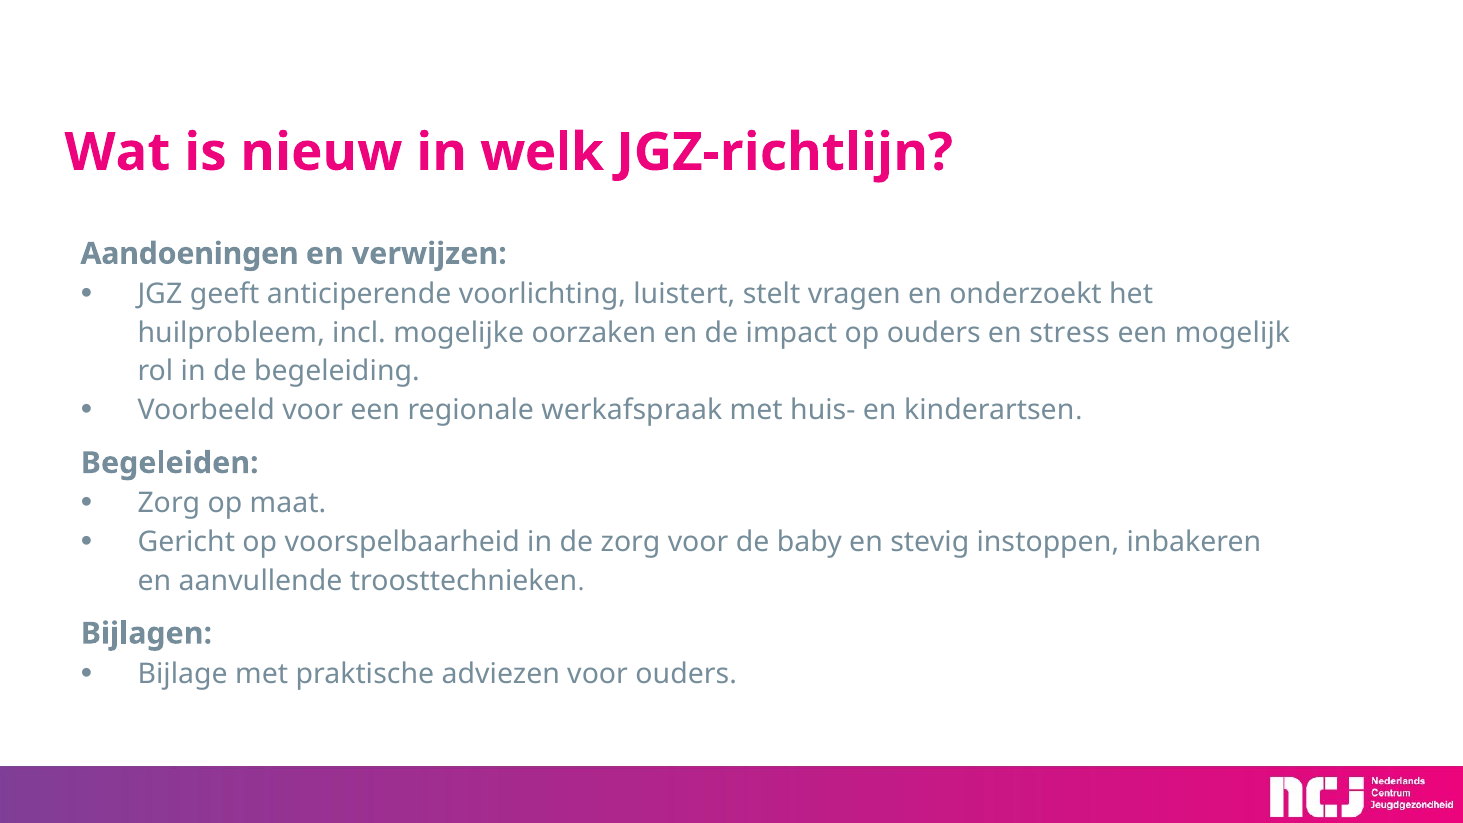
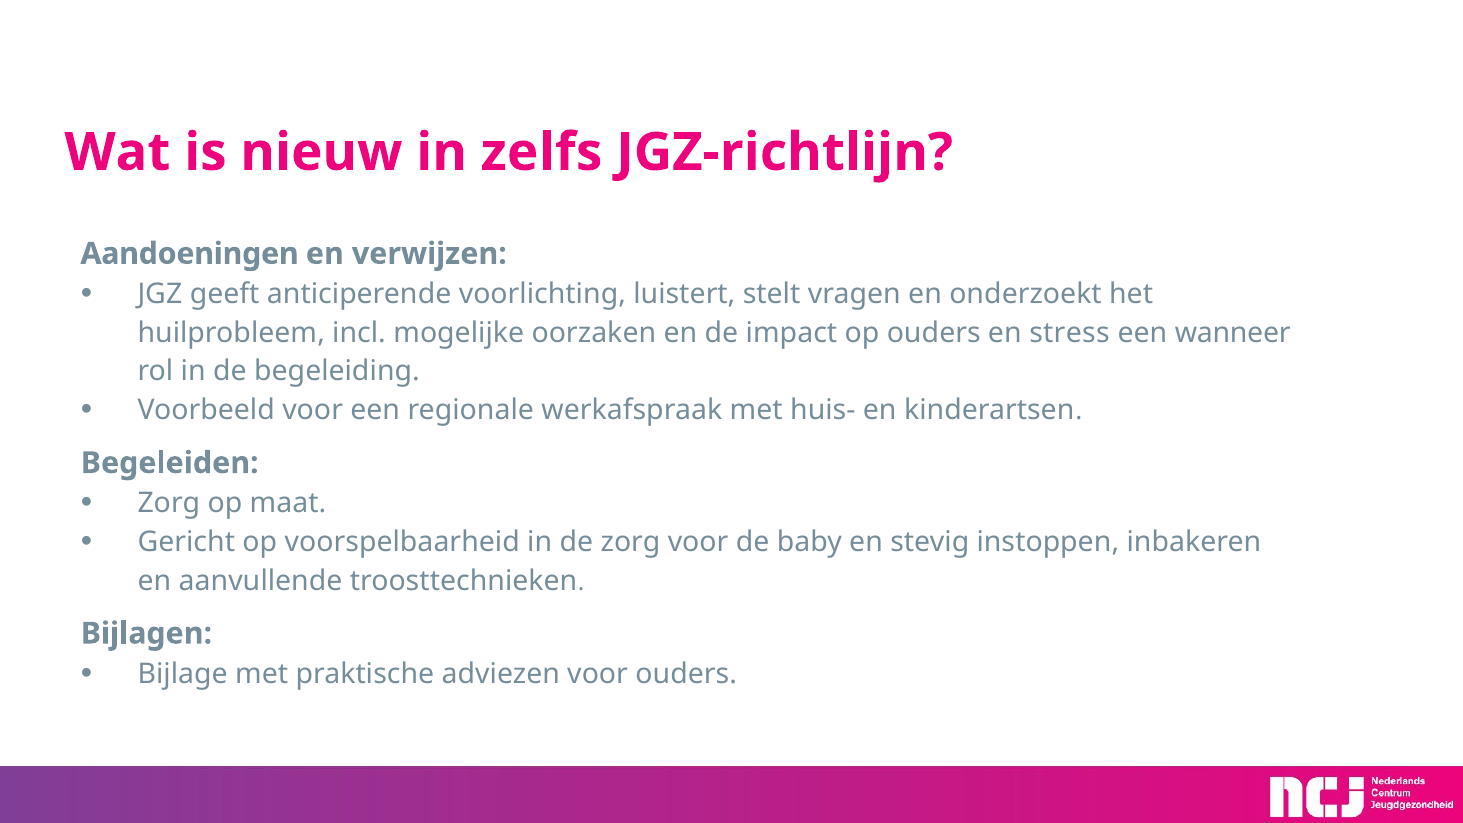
welk: welk -> zelfs (542, 152)
mogelijk: mogelijk -> wanneer (1233, 333)
